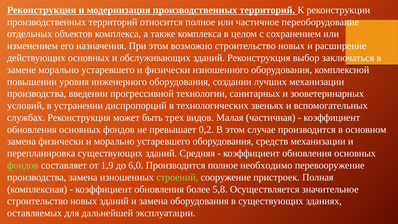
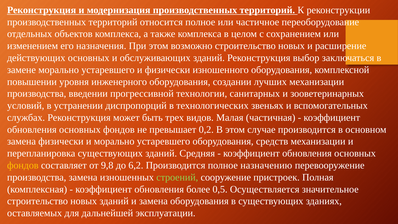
фондов colour: light green -> yellow (23, 165)
1,9: 1,9 -> 9,8 (107, 165)
6,0: 6,0 -> 6,2 (136, 165)
необходимо: необходимо -> назначению (266, 165)
5,8: 5,8 -> 0,5 (220, 189)
